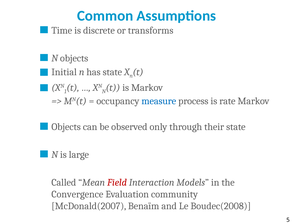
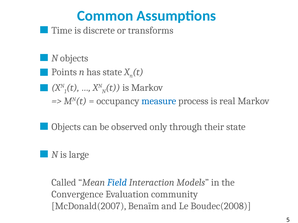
Initial: Initial -> Points (64, 72)
rate: rate -> real (227, 101)
Field colour: red -> blue (117, 183)
